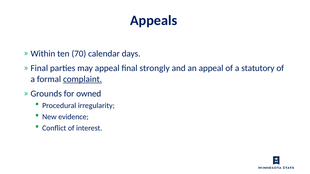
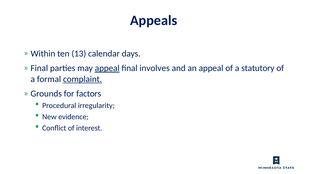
70: 70 -> 13 (79, 54)
appeal underline: none -> present (107, 68)
strongly: strongly -> involves (155, 68)
owned: owned -> factors (89, 94)
